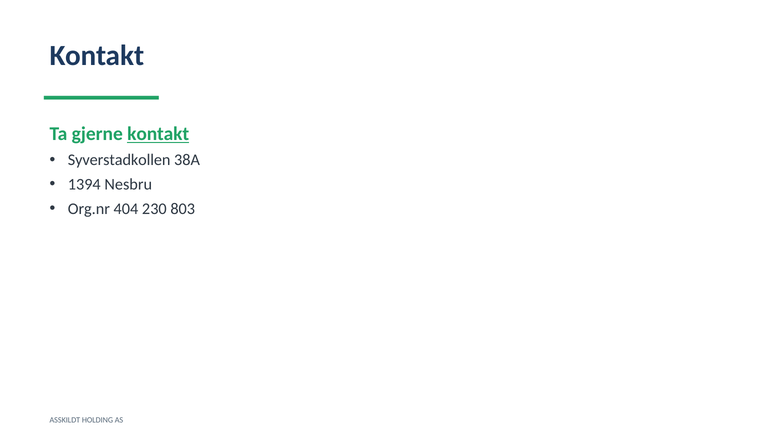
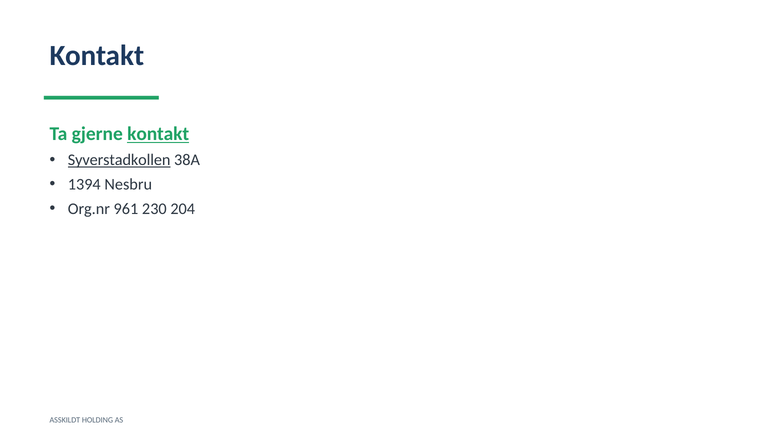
Syverstadkollen underline: none -> present (119, 160)
404: 404 -> 961 (126, 209)
803: 803 -> 204 (183, 209)
